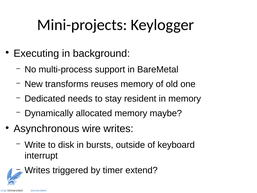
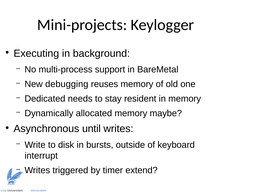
transforms: transforms -> debugging (67, 84)
wire: wire -> until (91, 128)
